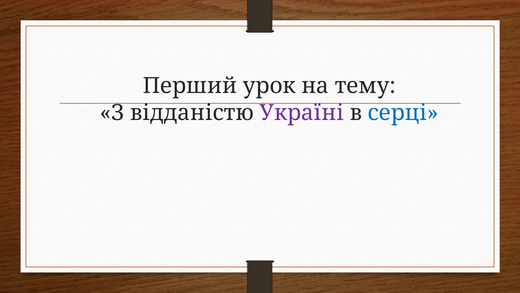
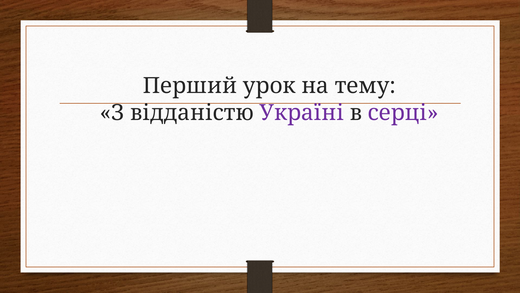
серці colour: blue -> purple (403, 112)
